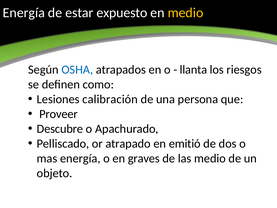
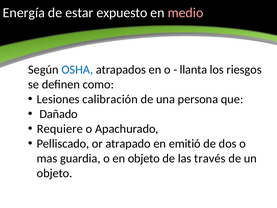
medio colour: yellow -> pink (185, 13)
Proveer: Proveer -> Dañado (59, 114)
Descubre: Descubre -> Requiere (60, 129)
mas energía: energía -> guardia (80, 158)
en graves: graves -> objeto (144, 158)
las medio: medio -> través (210, 158)
